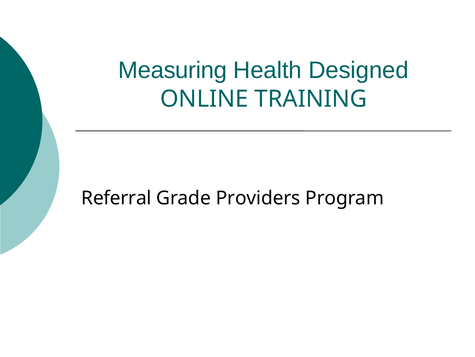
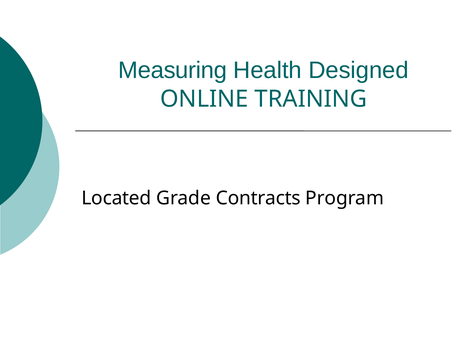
Referral: Referral -> Located (116, 198)
Providers: Providers -> Contracts (258, 198)
